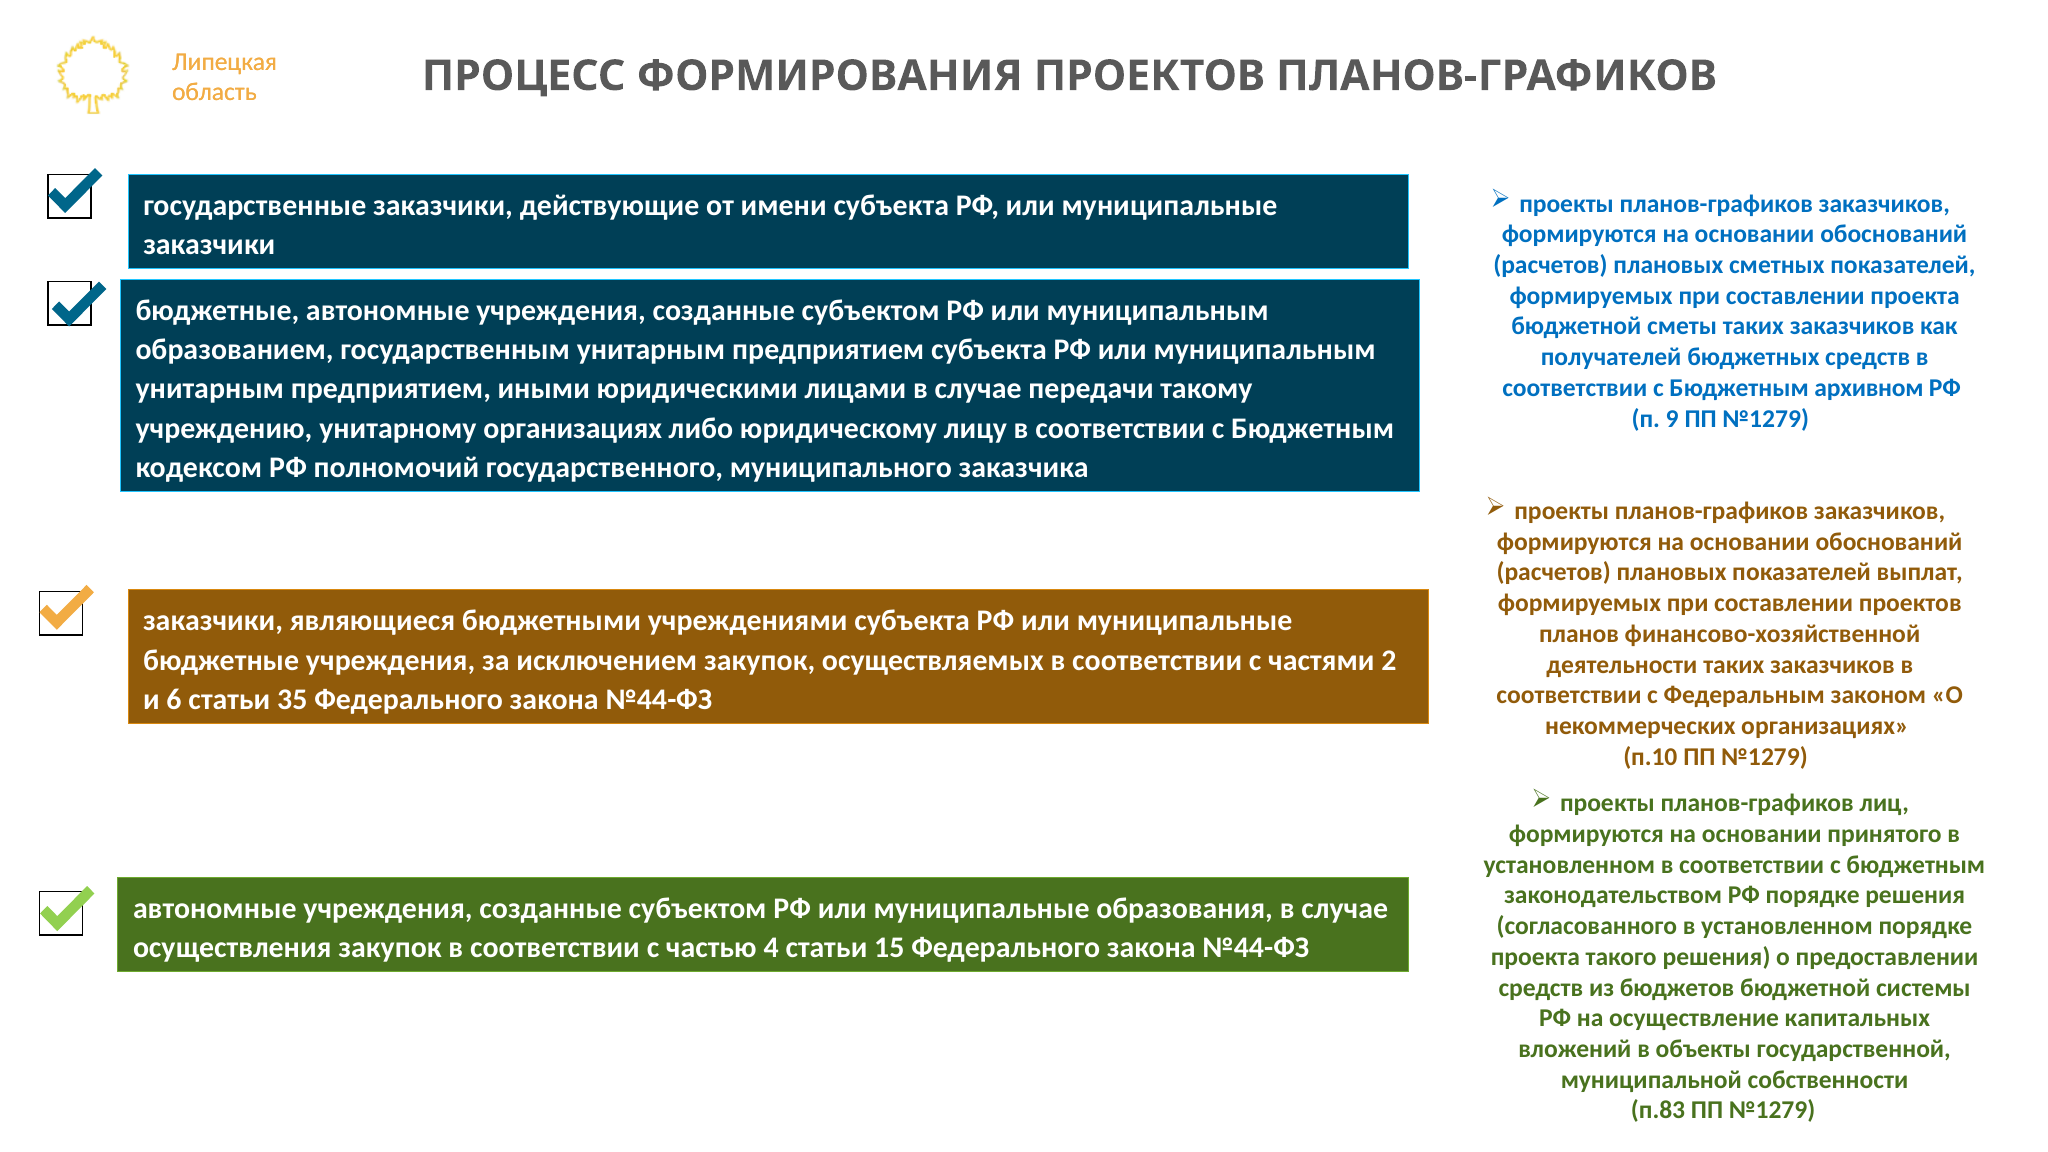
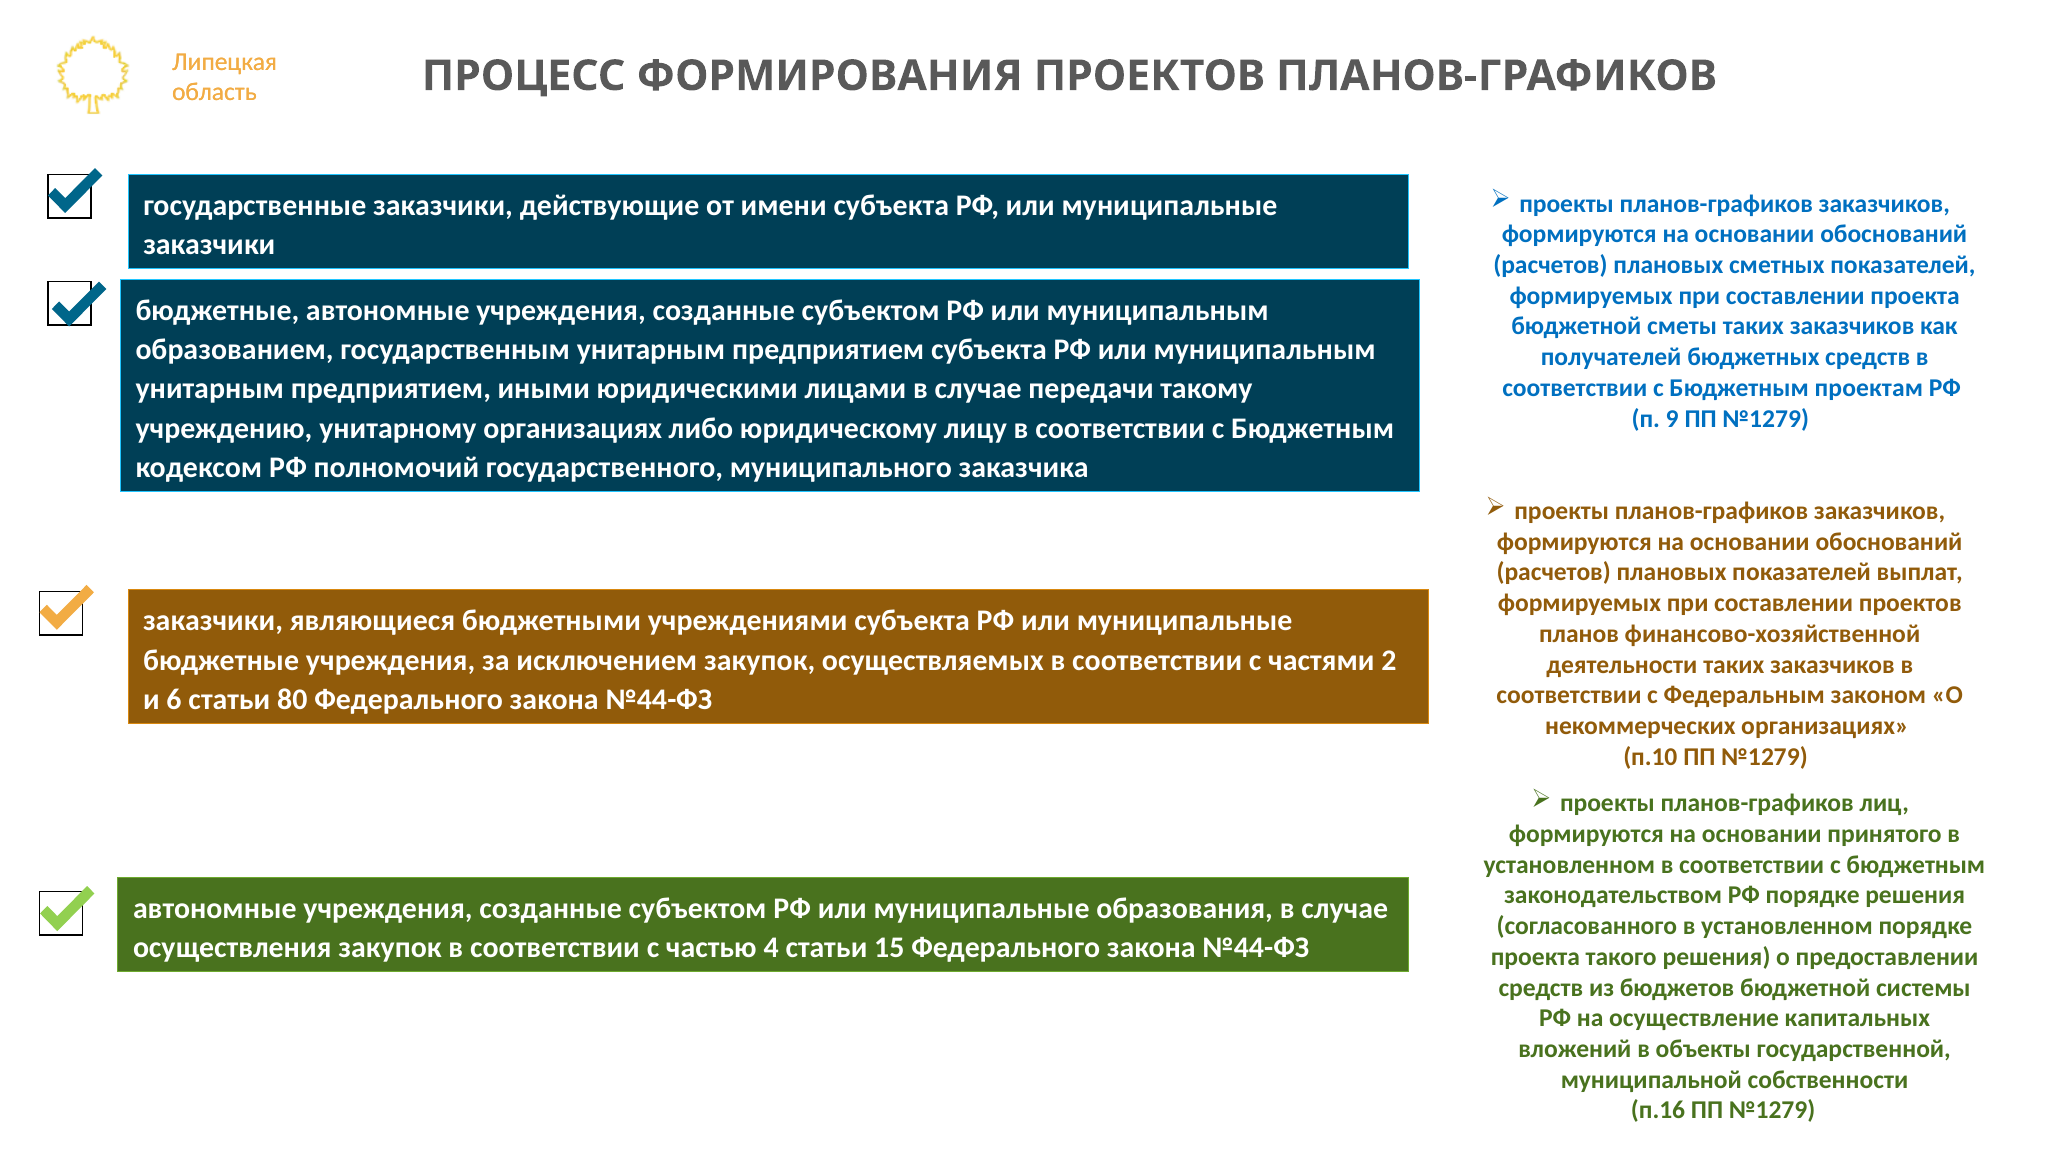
архивном: архивном -> проектам (1869, 388)
35: 35 -> 80 (292, 700)
п.83: п.83 -> п.16 (1658, 1110)
